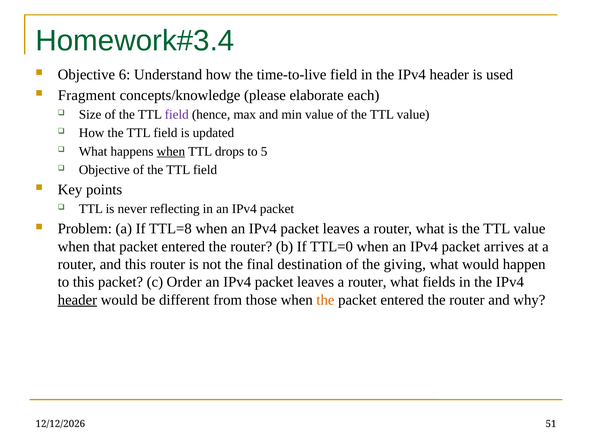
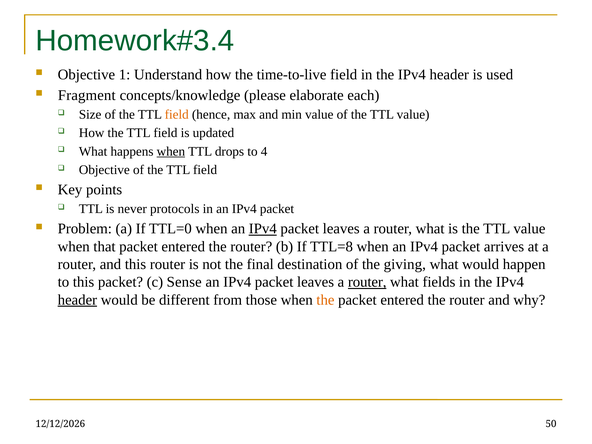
6: 6 -> 1 (125, 75)
field colour: purple -> orange (177, 115)
5: 5 -> 4 (264, 151)
reflecting: reflecting -> protocols (175, 209)
TTL=8: TTL=8 -> TTL=0 (170, 229)
IPv4 underline: none -> present (263, 229)
TTL=0: TTL=0 -> TTL=8 (332, 247)
Order: Order -> Sense (184, 282)
router underline: none -> present (367, 282)
51: 51 -> 50 (551, 424)
